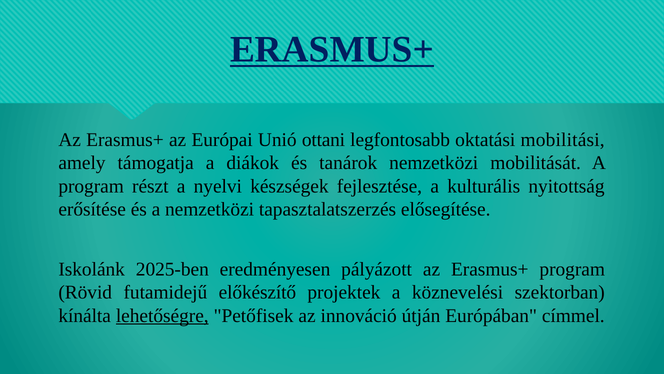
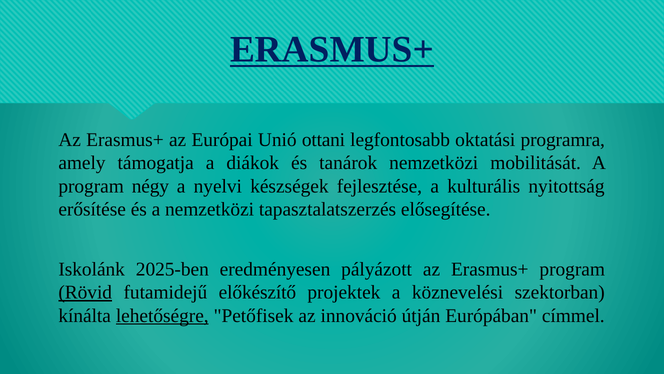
mobilitási: mobilitási -> programra (563, 139)
részt: részt -> négy (150, 186)
Rövid underline: none -> present (85, 292)
